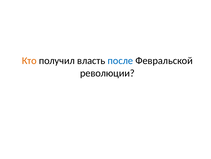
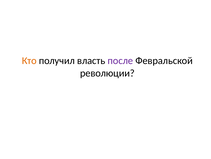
после colour: blue -> purple (120, 60)
